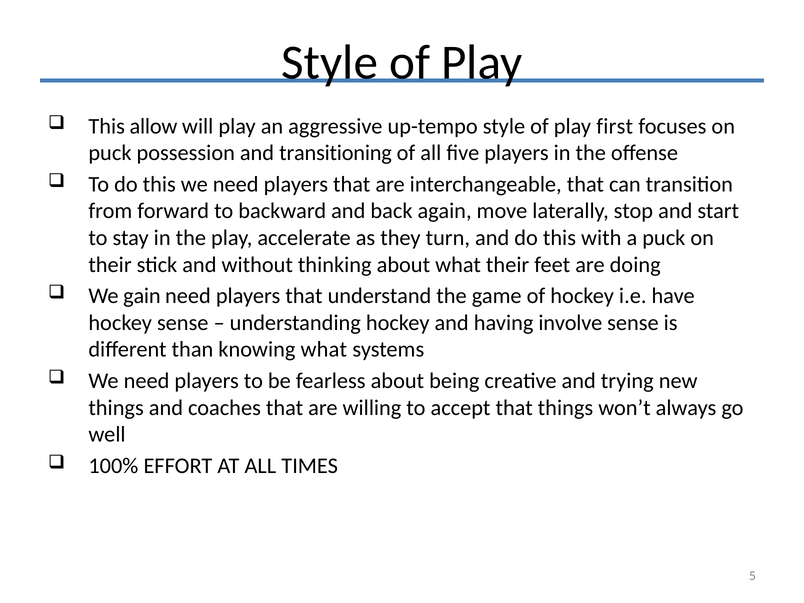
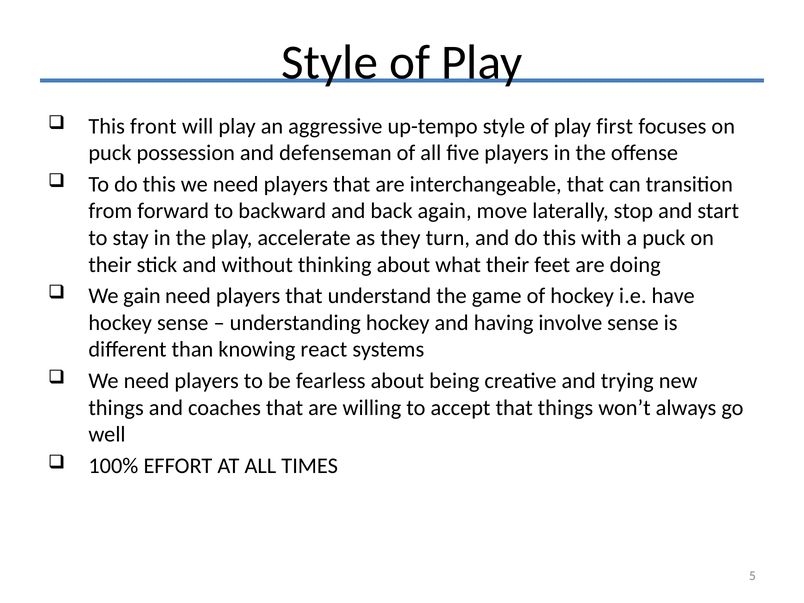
allow: allow -> front (153, 126)
transitioning: transitioning -> defenseman (335, 153)
knowing what: what -> react (324, 350)
